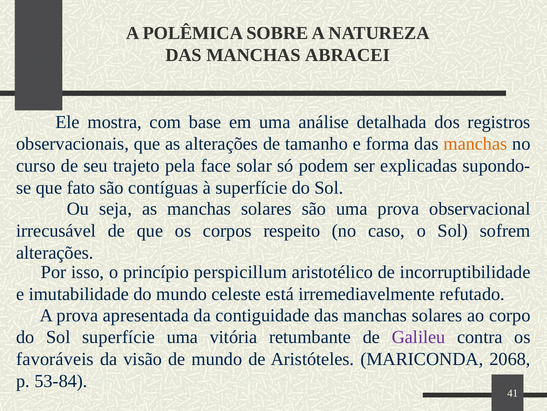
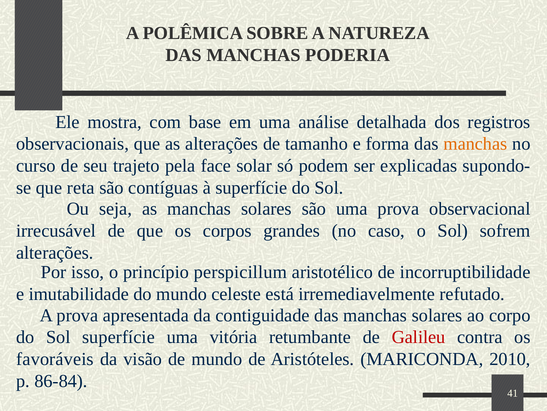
ABRACEI: ABRACEI -> PODERIA (348, 55)
fato: fato -> reta (81, 187)
respeito: respeito -> grandes (292, 230)
Galileu colour: purple -> red (419, 337)
2068: 2068 -> 2010 (510, 359)
53-84: 53-84 -> 86-84 (61, 380)
